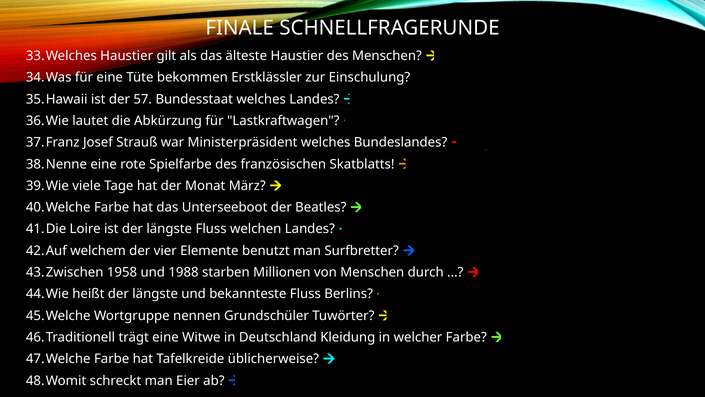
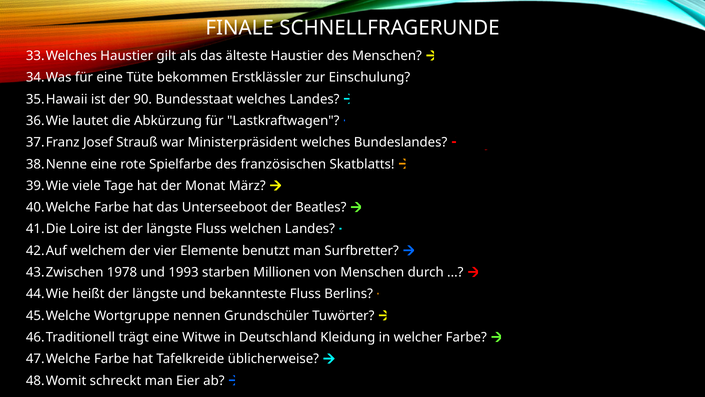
57: 57 -> 90 (143, 99)
1958: 1958 -> 1978 (122, 272)
1988: 1988 -> 1993 (184, 272)
